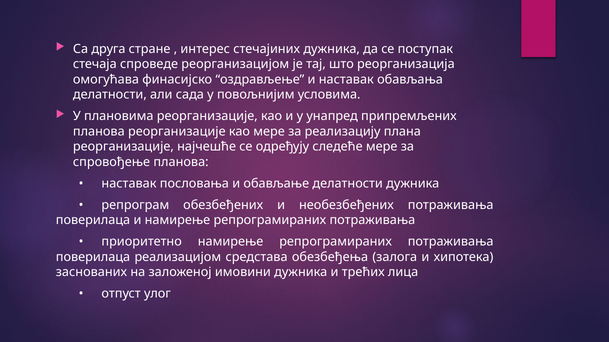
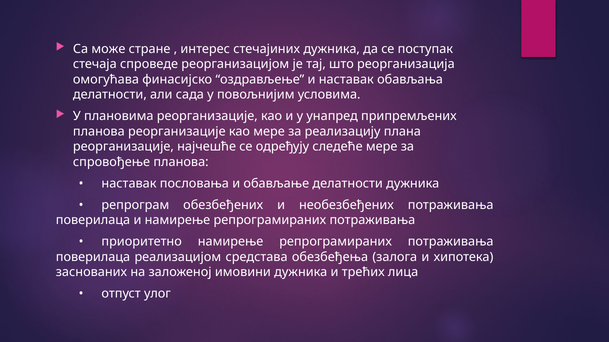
друга: друга -> може (108, 49)
